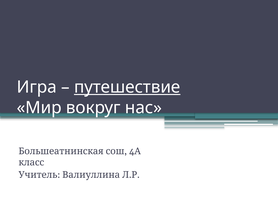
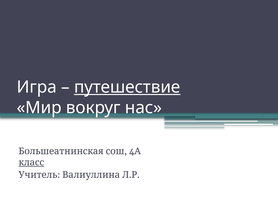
класс underline: none -> present (31, 162)
